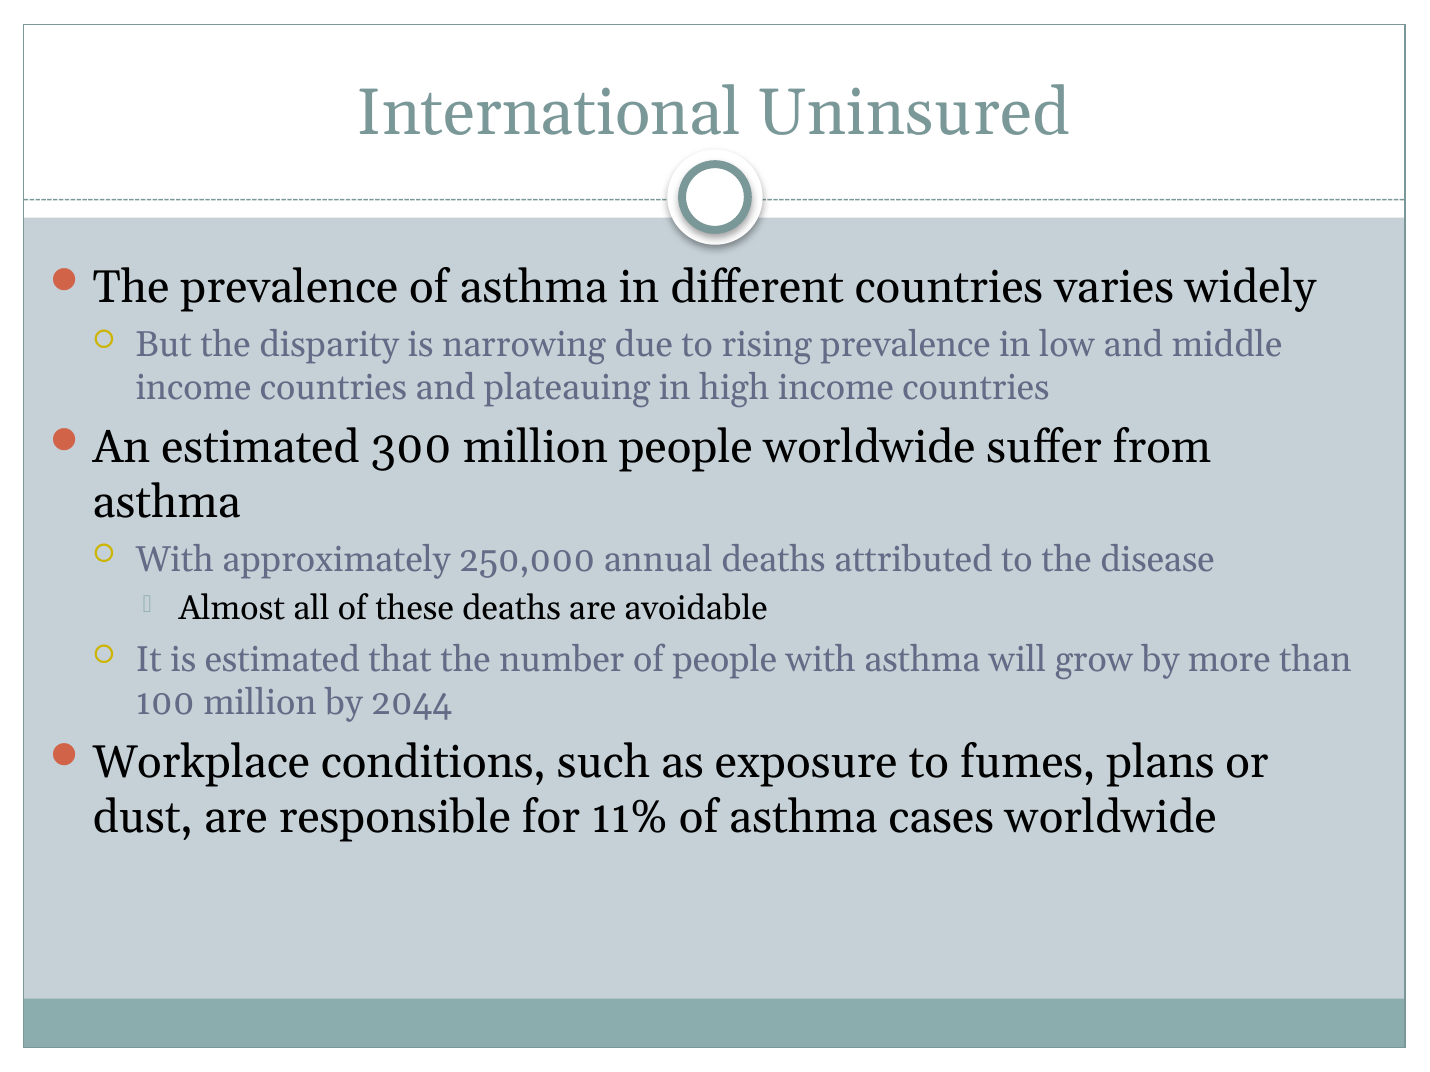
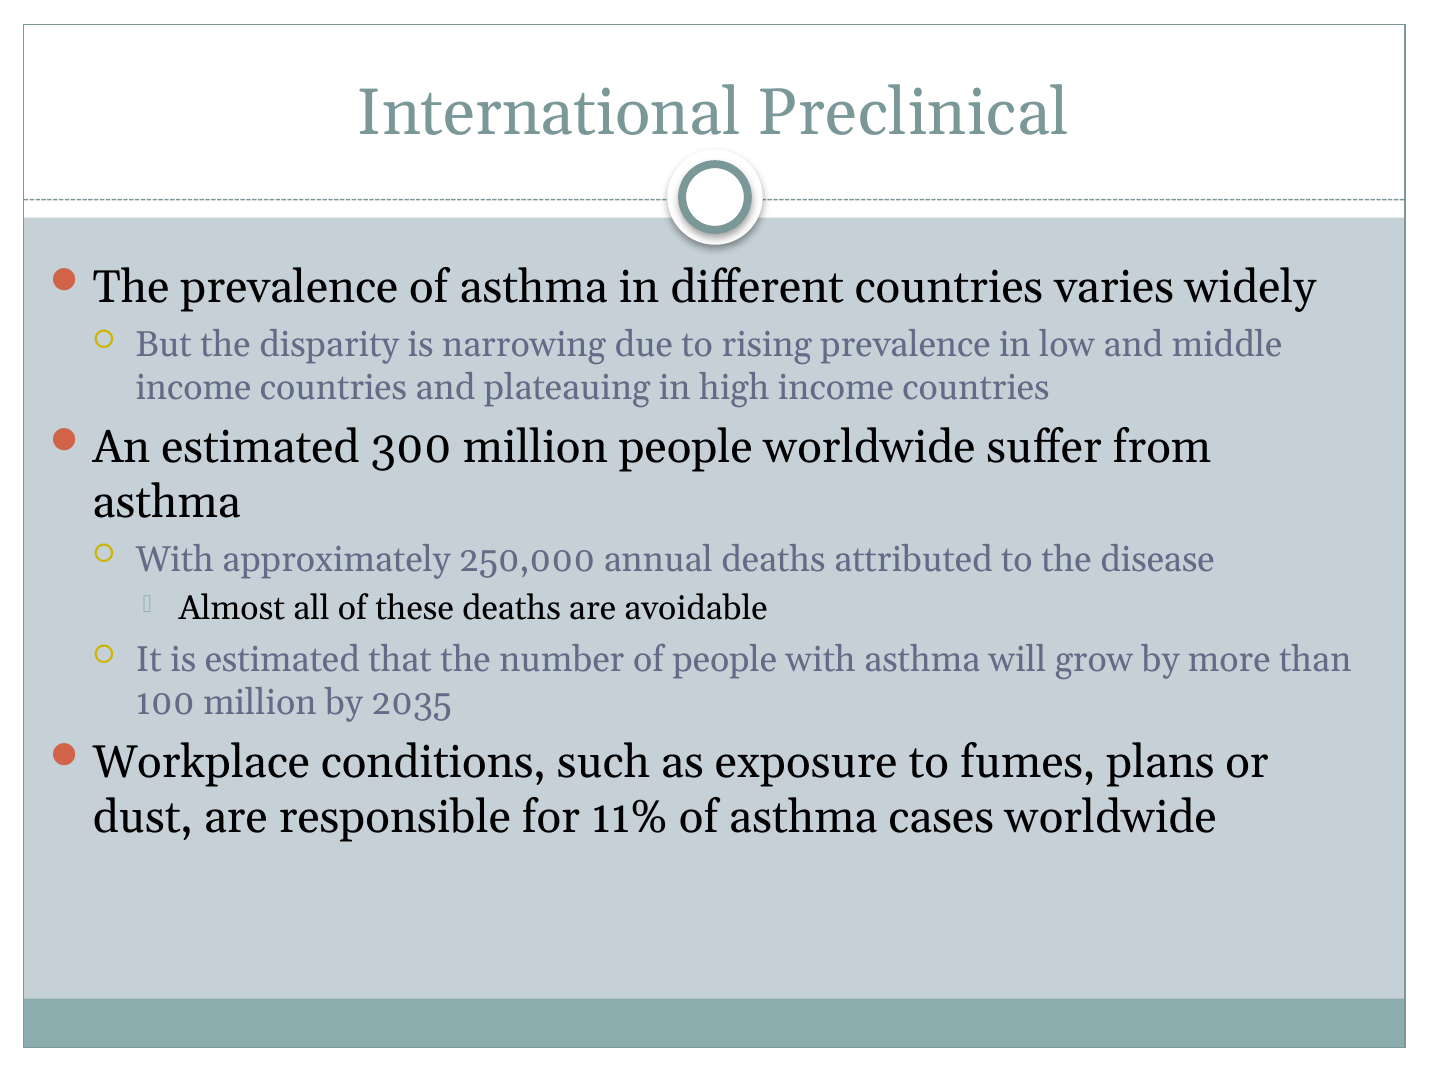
Uninsured: Uninsured -> Preclinical (914, 113)
2044: 2044 -> 2035 (412, 703)
